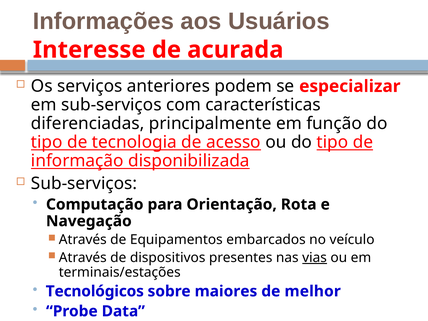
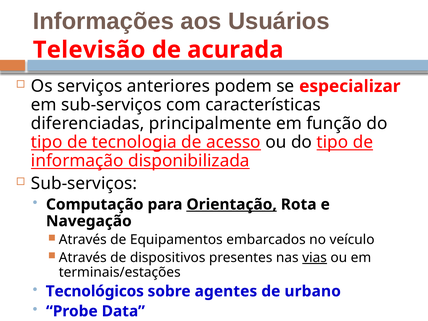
Interesse: Interesse -> Televisão (89, 50)
Orientação underline: none -> present (232, 204)
maiores: maiores -> agentes (226, 291)
melhor: melhor -> urbano (313, 291)
